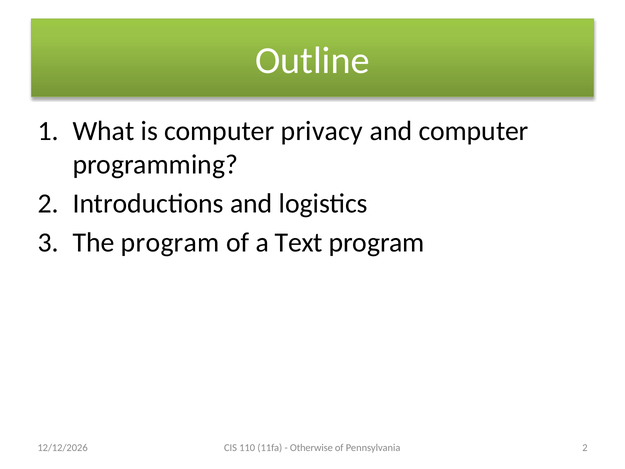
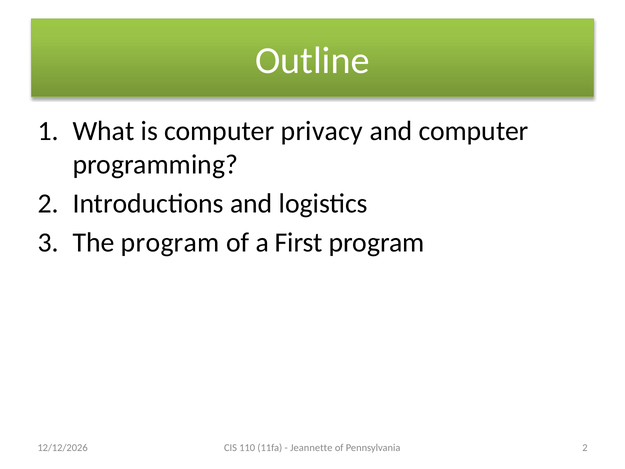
Text: Text -> First (299, 242)
Otherwise: Otherwise -> Jeannette (311, 448)
